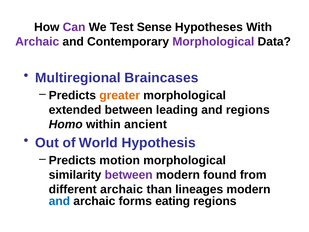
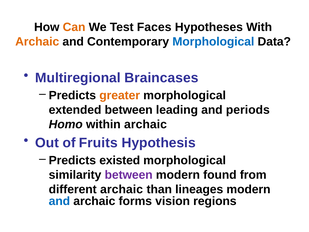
Can colour: purple -> orange (74, 27)
Sense: Sense -> Faces (154, 27)
Archaic colour: purple -> orange (37, 42)
Morphological colour: purple -> blue (213, 42)
and regions: regions -> periods (248, 110)
within ancient: ancient -> archaic (146, 124)
World: World -> Fruits (98, 143)
motion: motion -> existed (120, 160)
eating: eating -> vision (173, 201)
